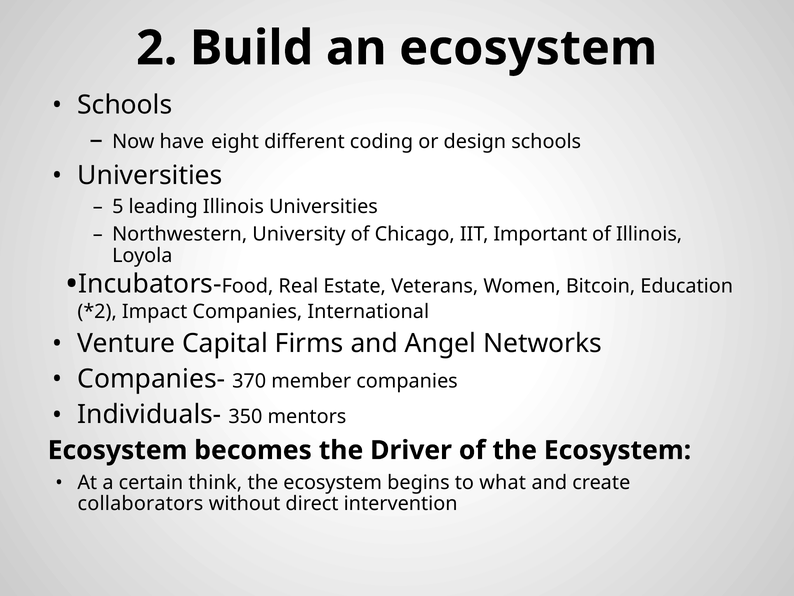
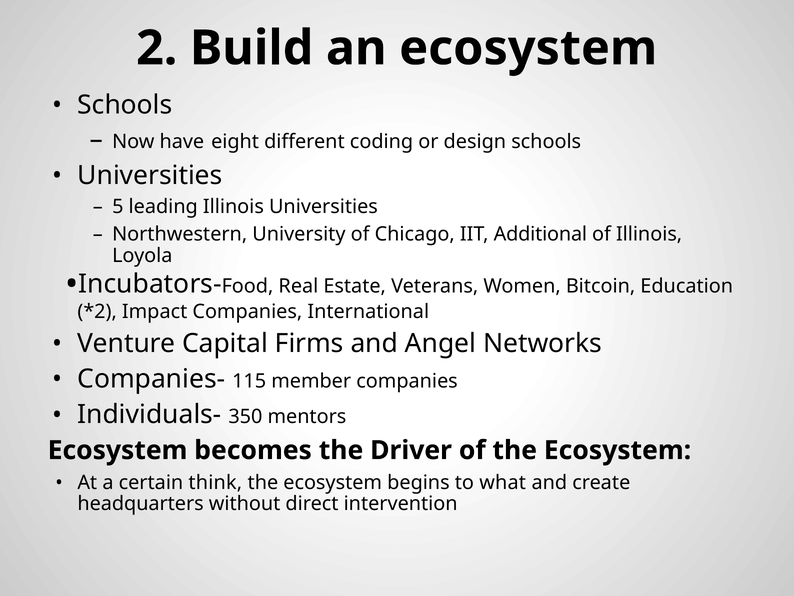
Important: Important -> Additional (540, 234)
370: 370 -> 115 (249, 381)
collaborators: collaborators -> headquarters (141, 504)
